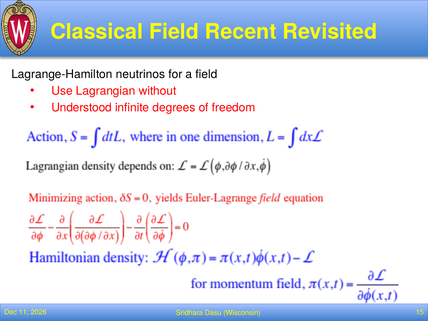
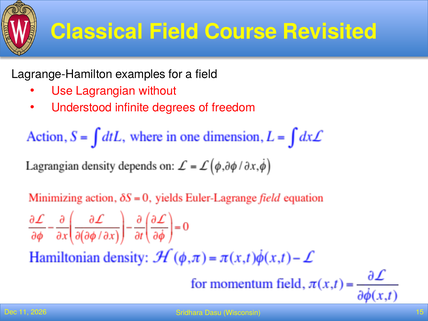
Recent: Recent -> Course (241, 32)
neutrinos: neutrinos -> examples (141, 74)
